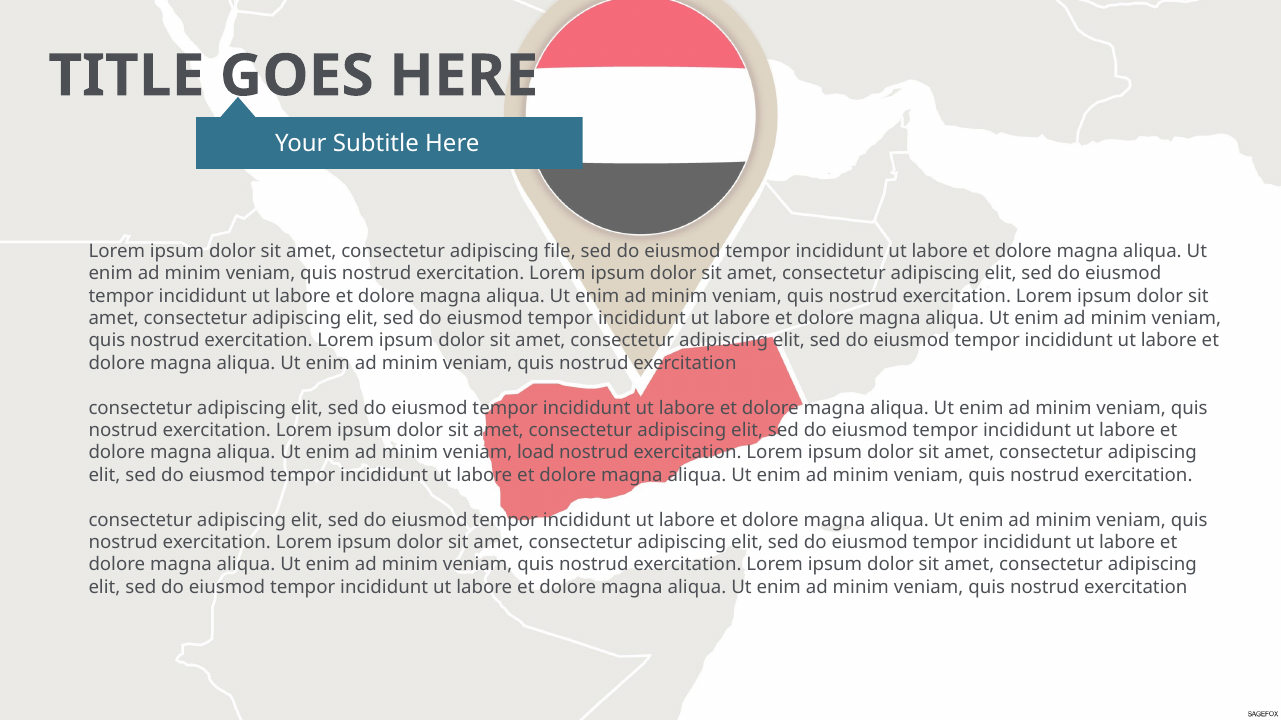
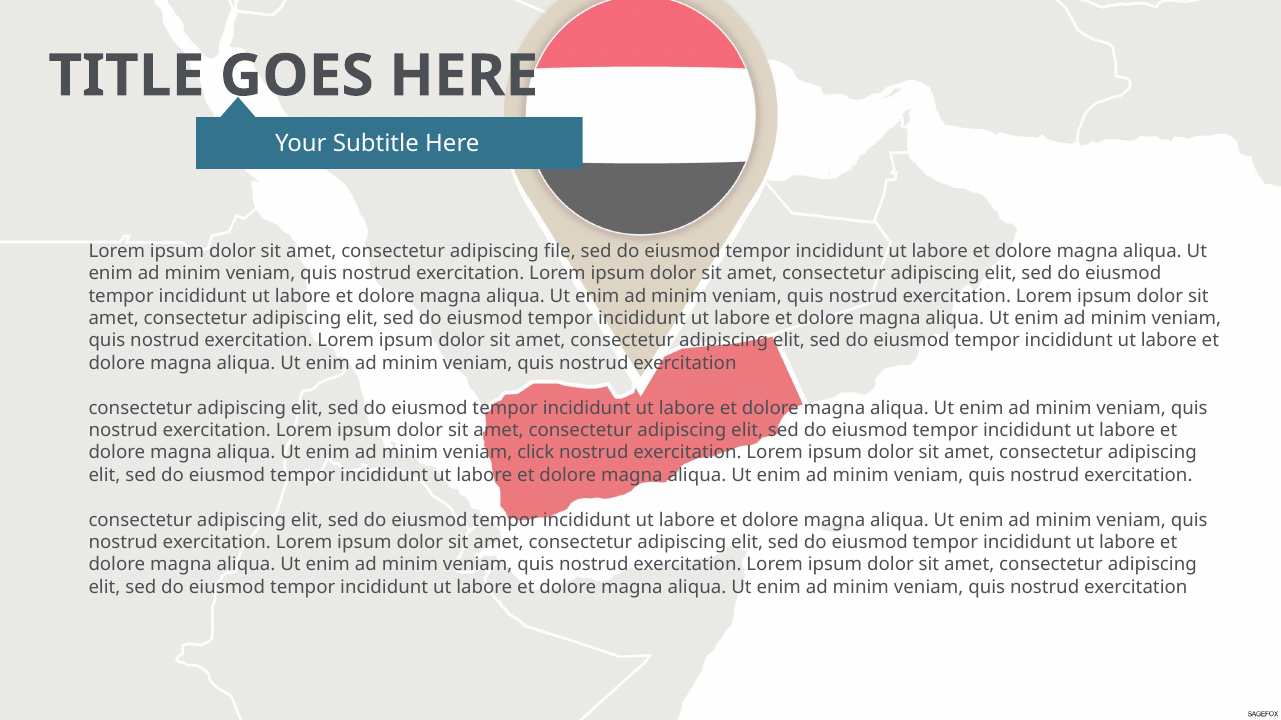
load: load -> click (536, 453)
